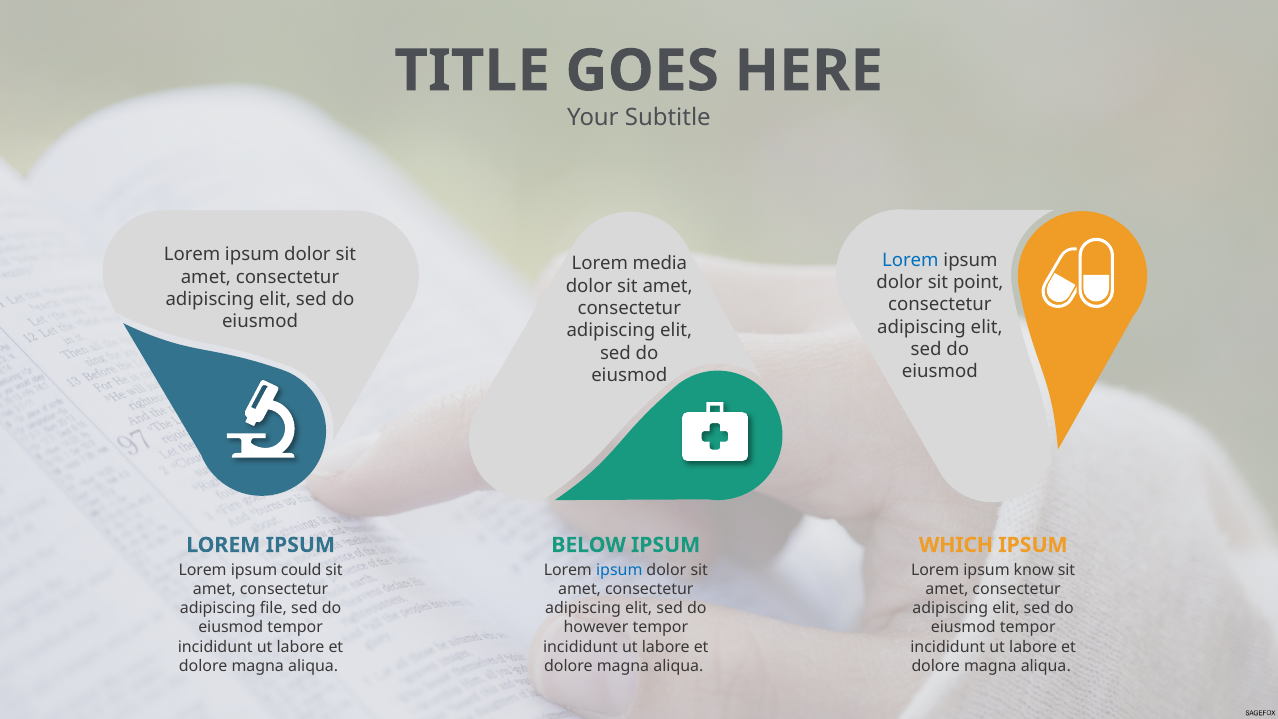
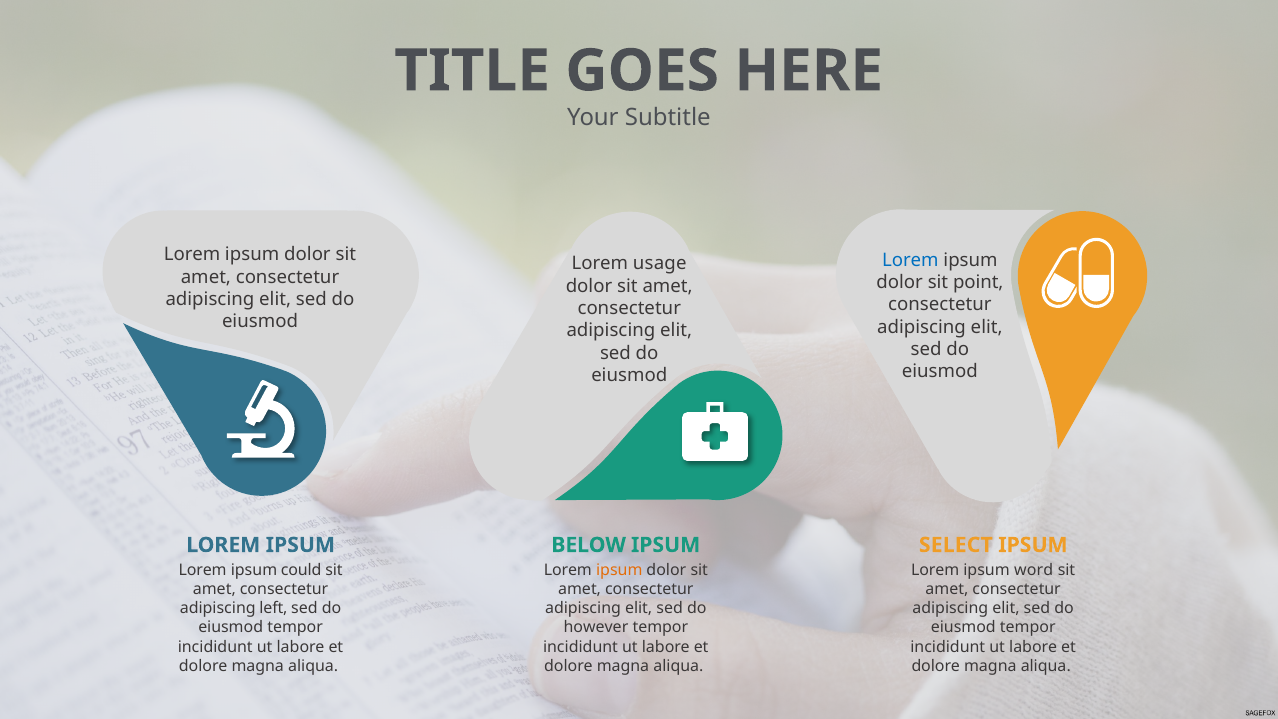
media: media -> usage (660, 263)
WHICH: WHICH -> SELECT (956, 545)
ipsum colour: blue -> orange (619, 570)
know: know -> word (1034, 570)
file: file -> left (273, 608)
